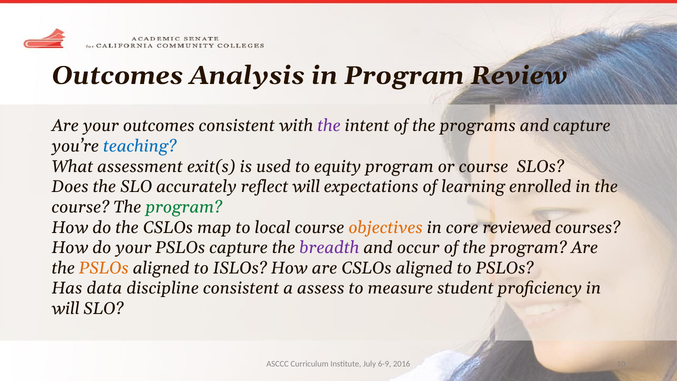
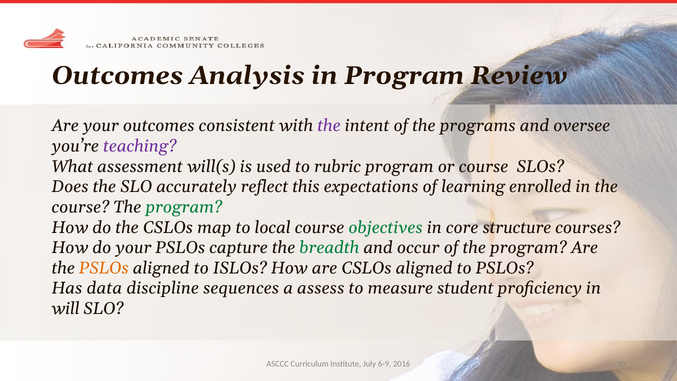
and capture: capture -> oversee (582, 126)
teaching colour: blue -> purple (140, 146)
exit(s: exit(s -> will(s (211, 166)
equity: equity -> rubric (338, 166)
reflect will: will -> this (306, 187)
objectives colour: orange -> green (386, 227)
reviewed: reviewed -> structure (517, 227)
breadth colour: purple -> green (329, 248)
discipline consistent: consistent -> sequences (241, 288)
